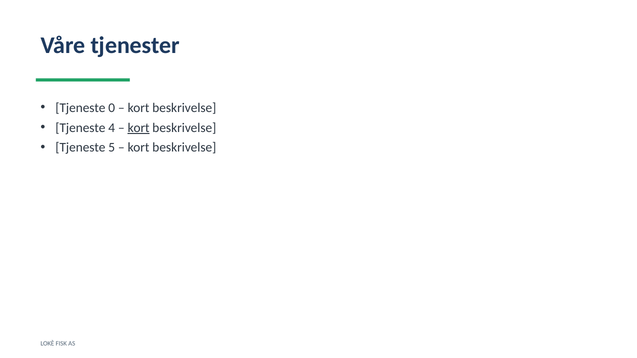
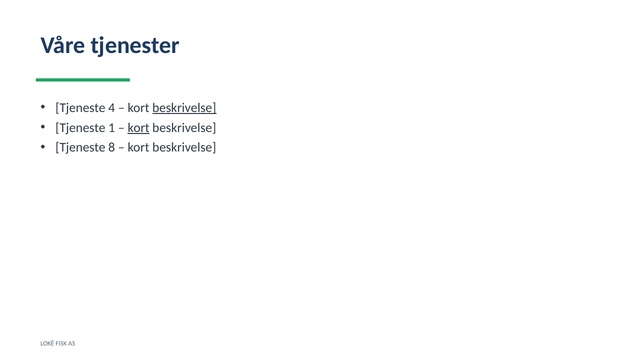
0: 0 -> 4 (112, 108)
beskrivelse underline: none -> present (184, 108)
4: 4 -> 1 (112, 128)
5: 5 -> 8 (112, 148)
